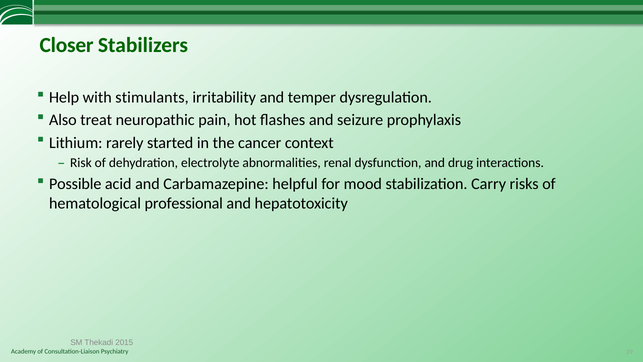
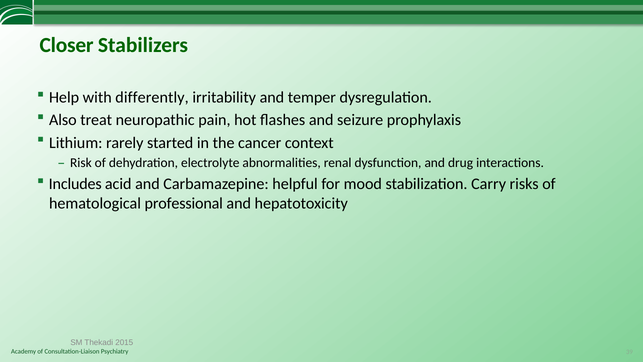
stimulants: stimulants -> differently (152, 98)
Possible: Possible -> Includes (75, 184)
